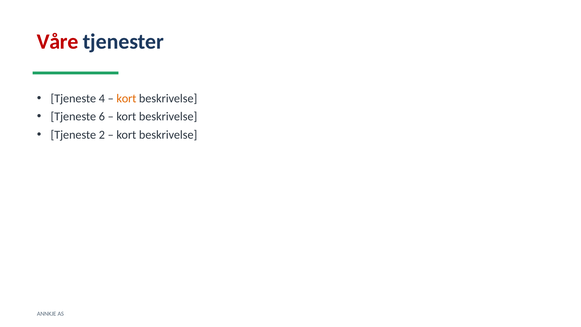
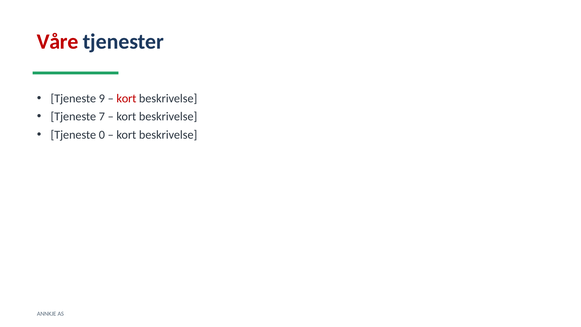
4: 4 -> 9 (102, 98)
kort colour: orange -> red (126, 98)
6: 6 -> 7 (102, 117)
2: 2 -> 0 (102, 135)
